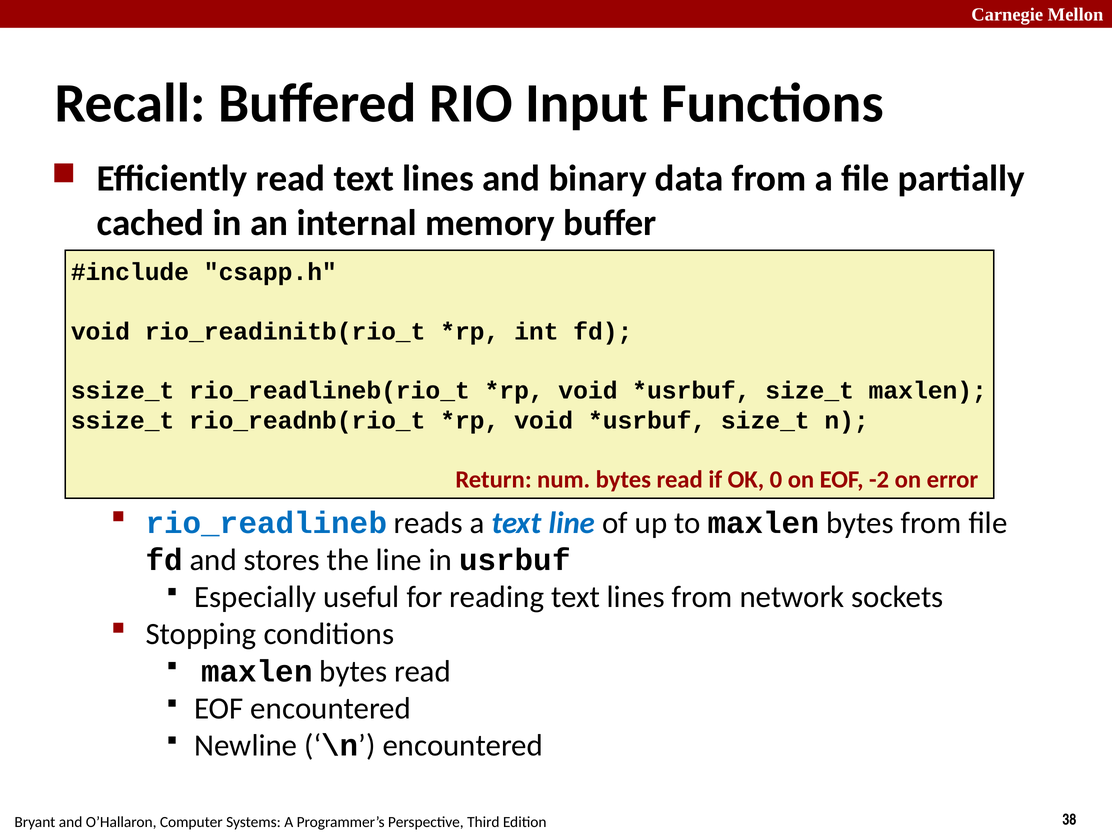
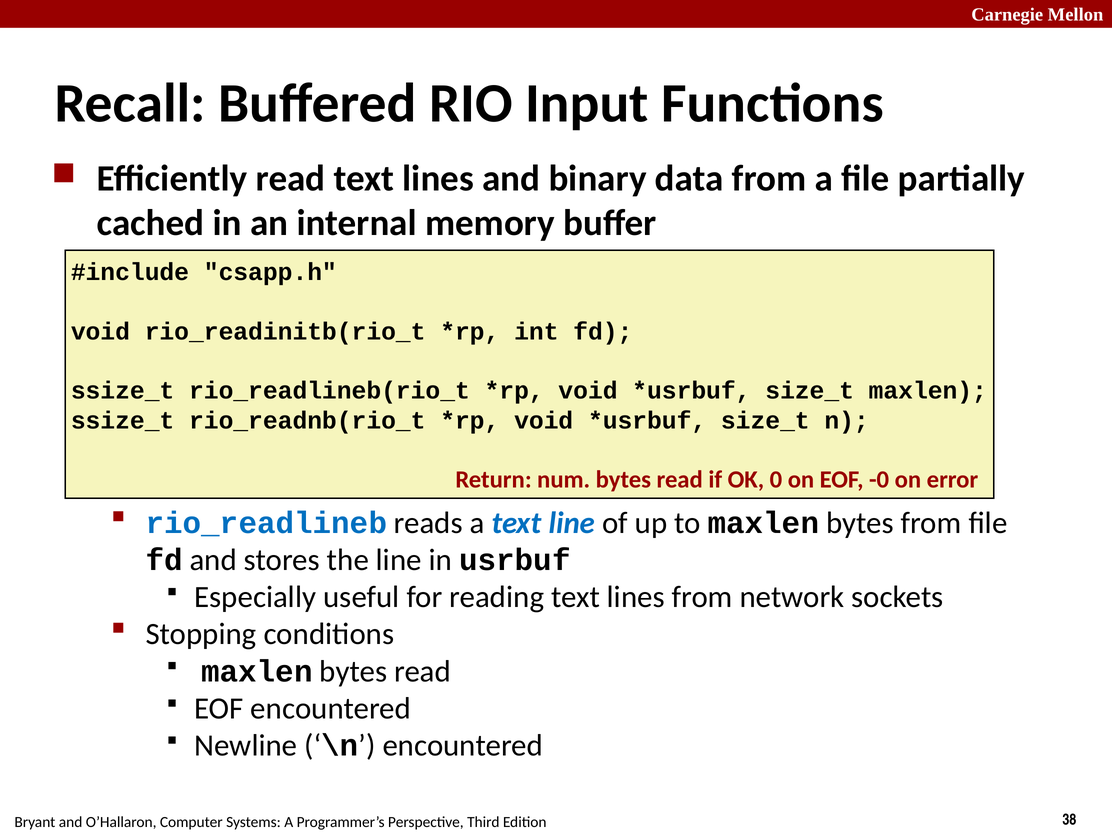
-2: -2 -> -0 (879, 480)
